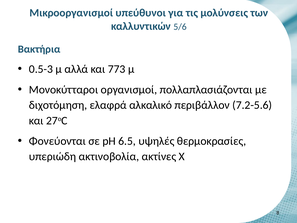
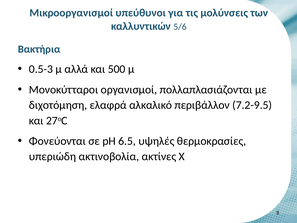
773: 773 -> 500 (117, 69)
7.2-5.6: 7.2-5.6 -> 7.2-9.5 (252, 105)
